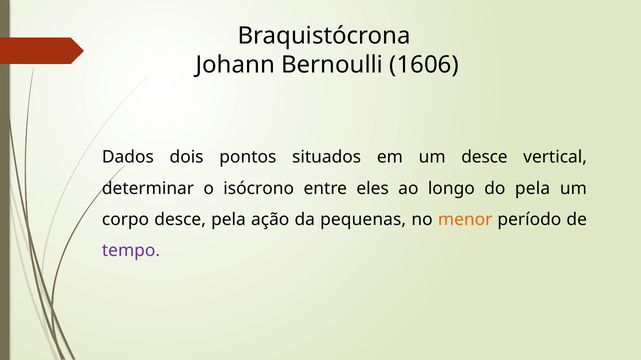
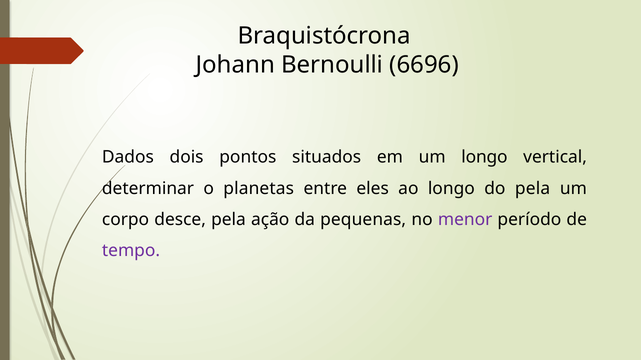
1606: 1606 -> 6696 (424, 65)
um desce: desce -> longo (484, 157)
isócrono: isócrono -> planetas (259, 189)
menor colour: orange -> purple (465, 220)
